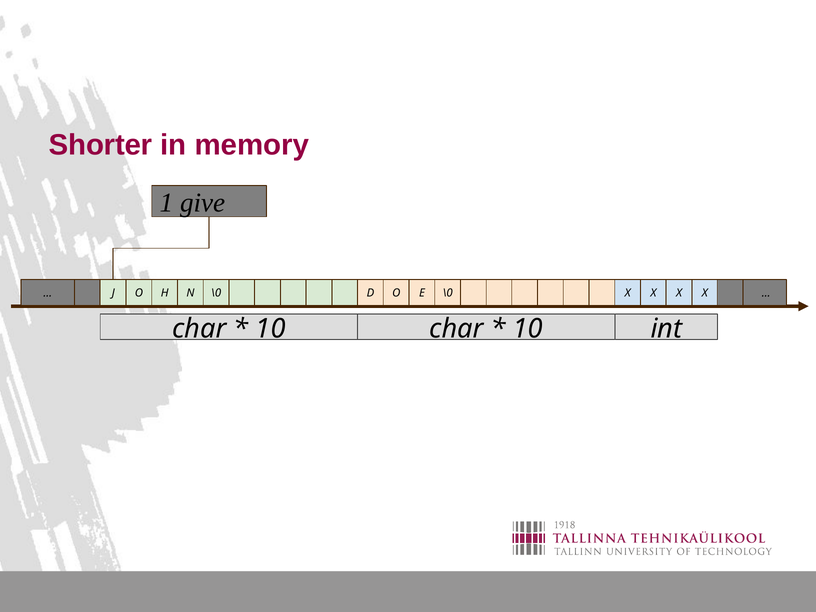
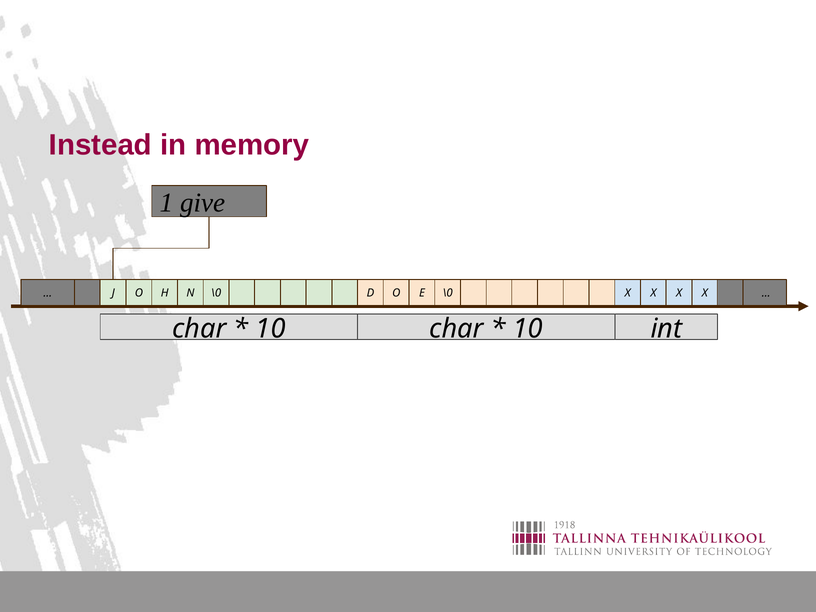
Shorter: Shorter -> Instead (100, 145)
